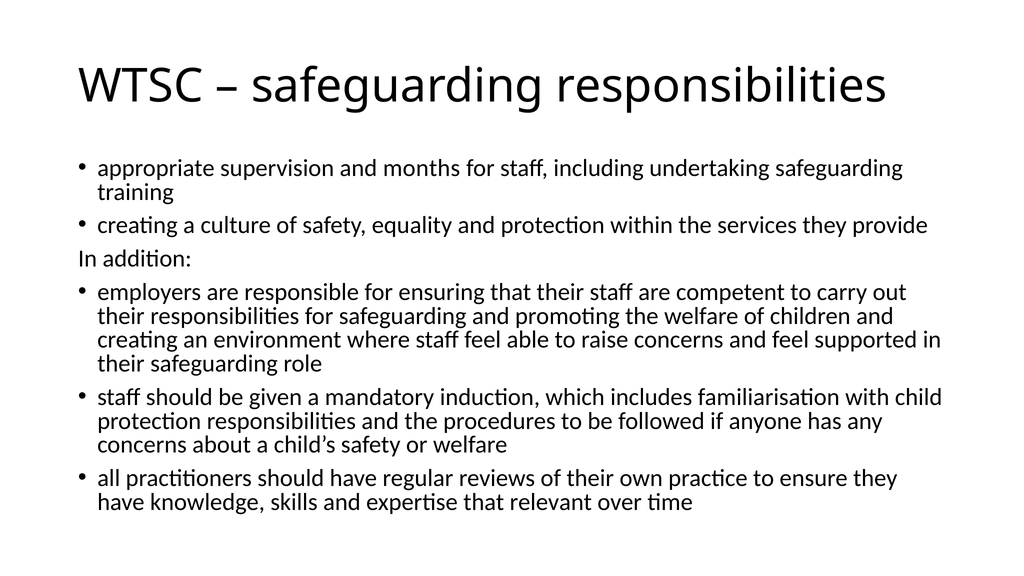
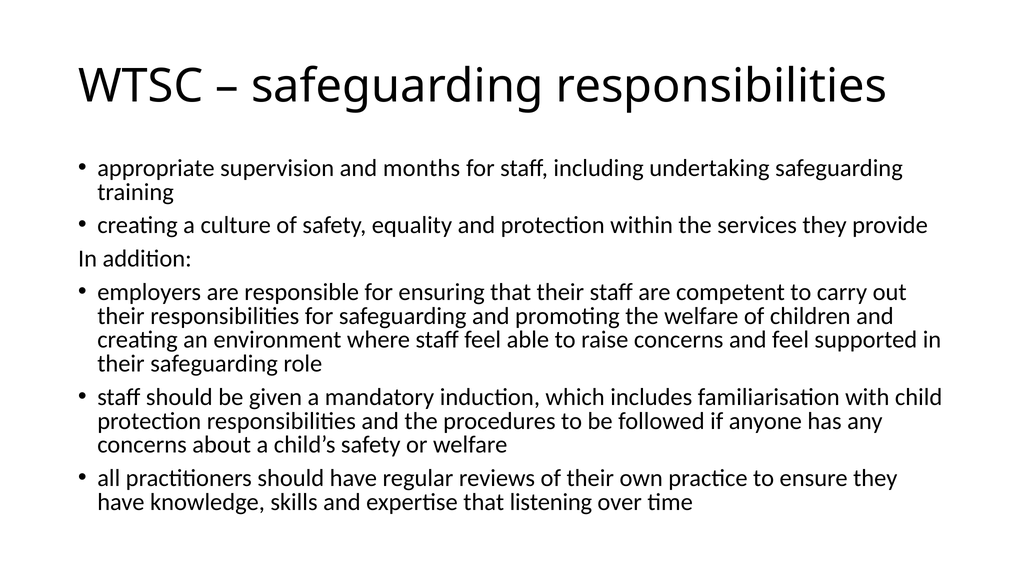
relevant: relevant -> listening (551, 502)
